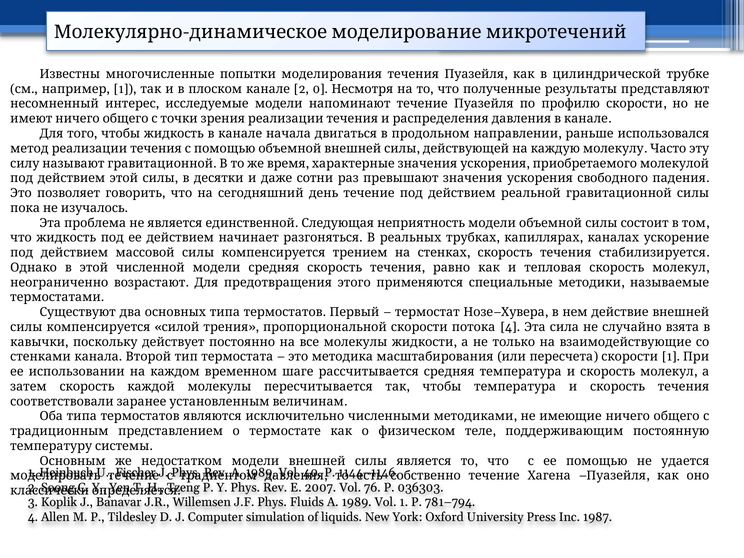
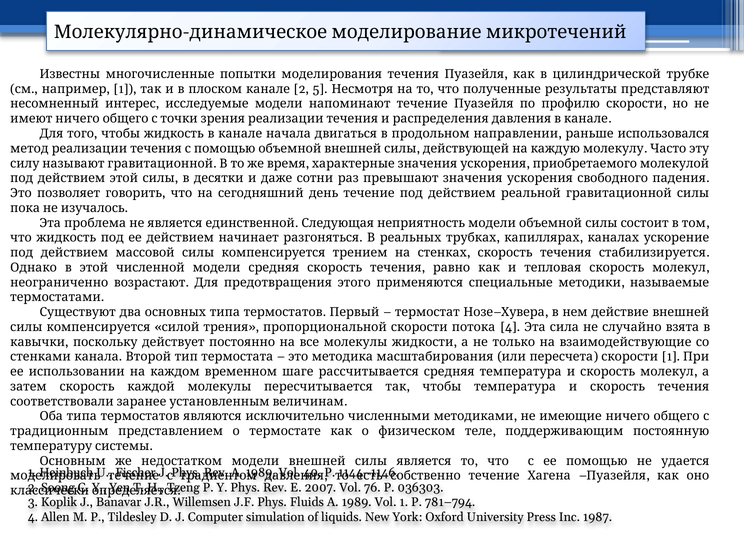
0: 0 -> 5 (320, 89)
